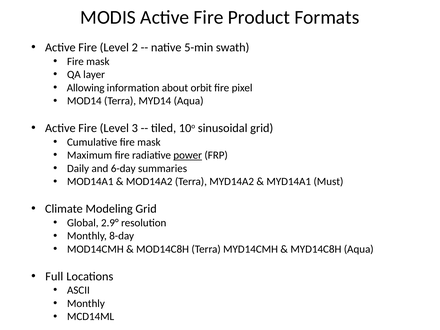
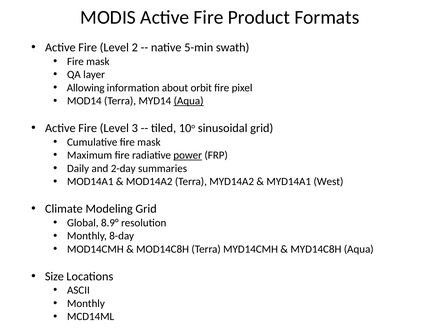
Aqua underline: none -> present (189, 101)
6-day: 6-day -> 2-day (123, 168)
Must: Must -> West (328, 182)
2.9°: 2.9° -> 8.9° (110, 223)
Full: Full -> Size (54, 276)
